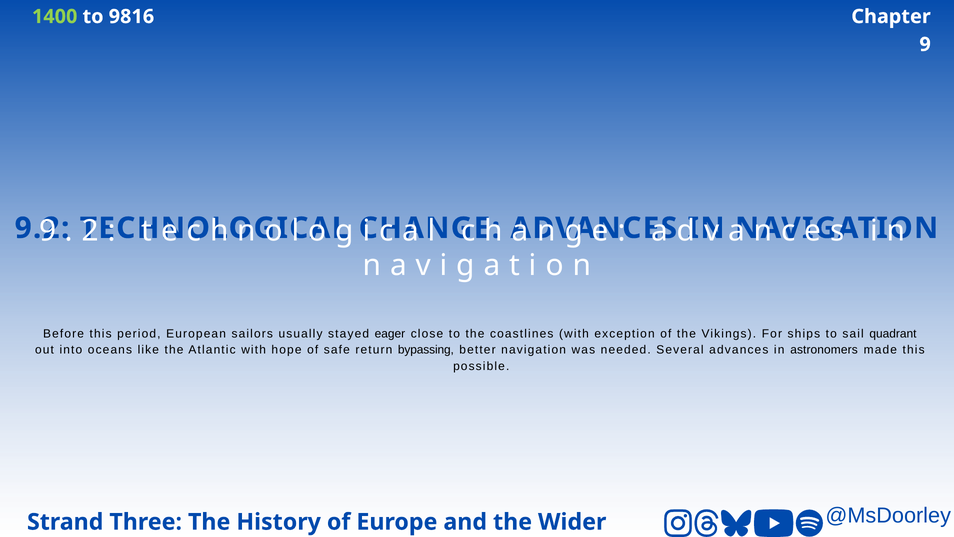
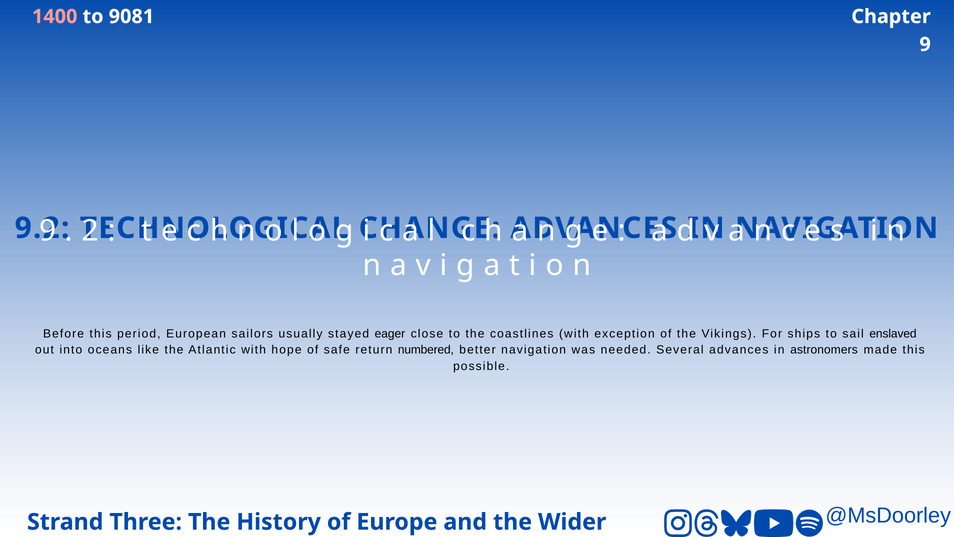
1400 colour: light green -> pink (55, 17)
9816: 9816 -> 9081 (131, 17)
quadrant: quadrant -> enslaved (893, 333)
bypassing: bypassing -> numbered (426, 350)
